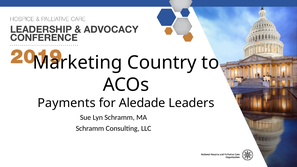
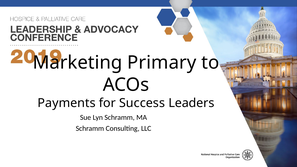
Country: Country -> Primary (162, 63)
Aledade: Aledade -> Success (142, 103)
